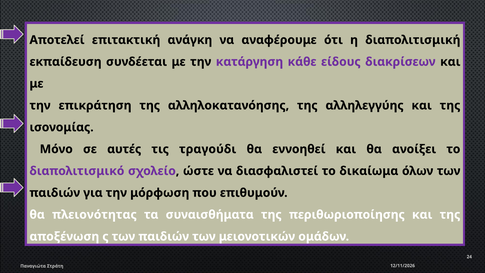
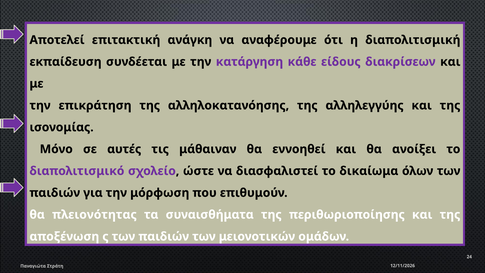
τραγούδι: τραγούδι -> μάθαιναν (208, 149)
